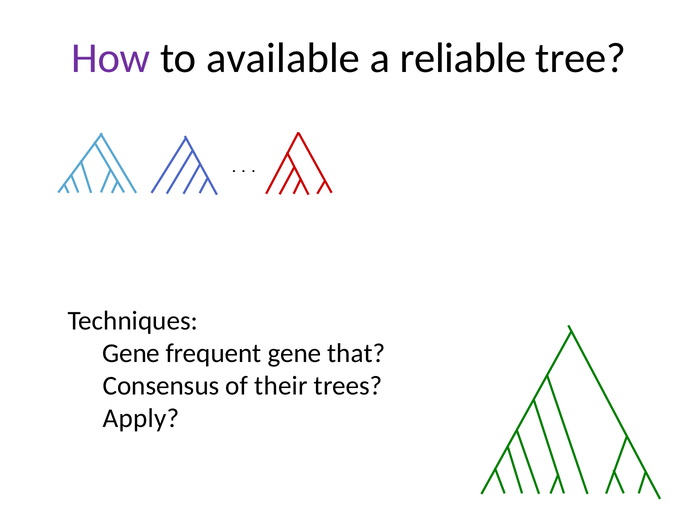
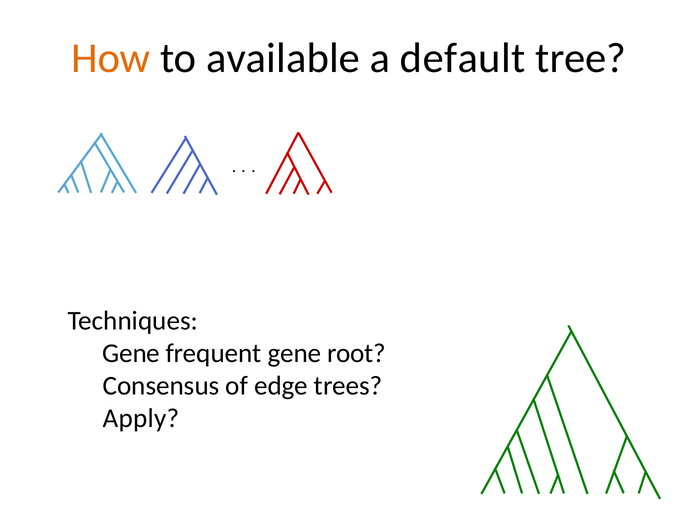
How colour: purple -> orange (111, 58)
reliable: reliable -> default (463, 58)
that: that -> root (356, 354)
their: their -> edge (281, 386)
